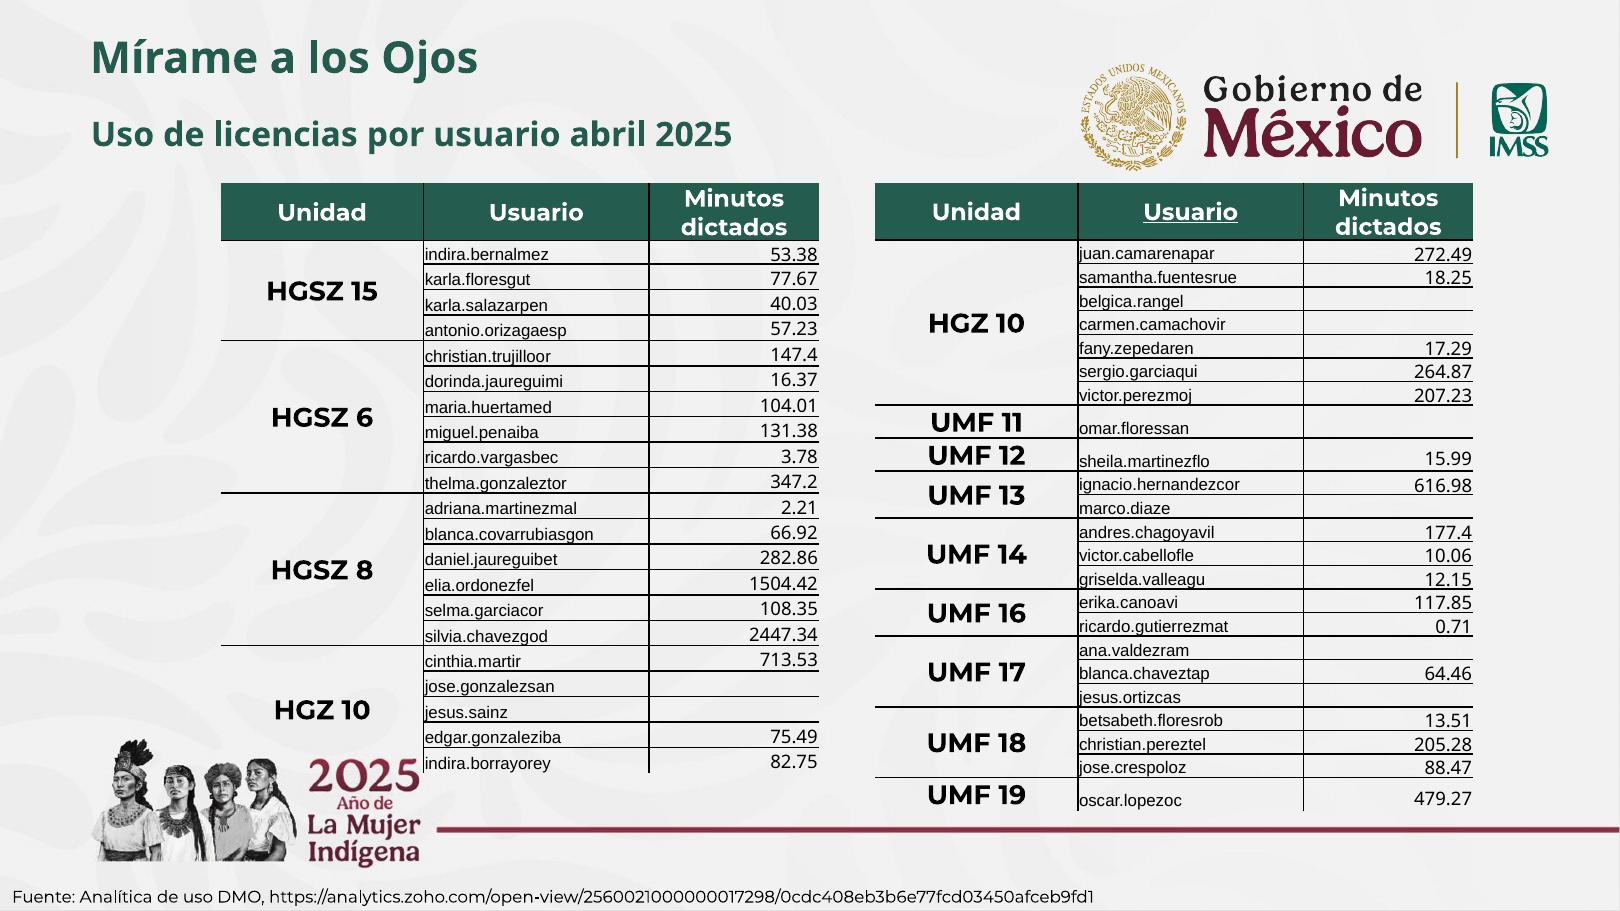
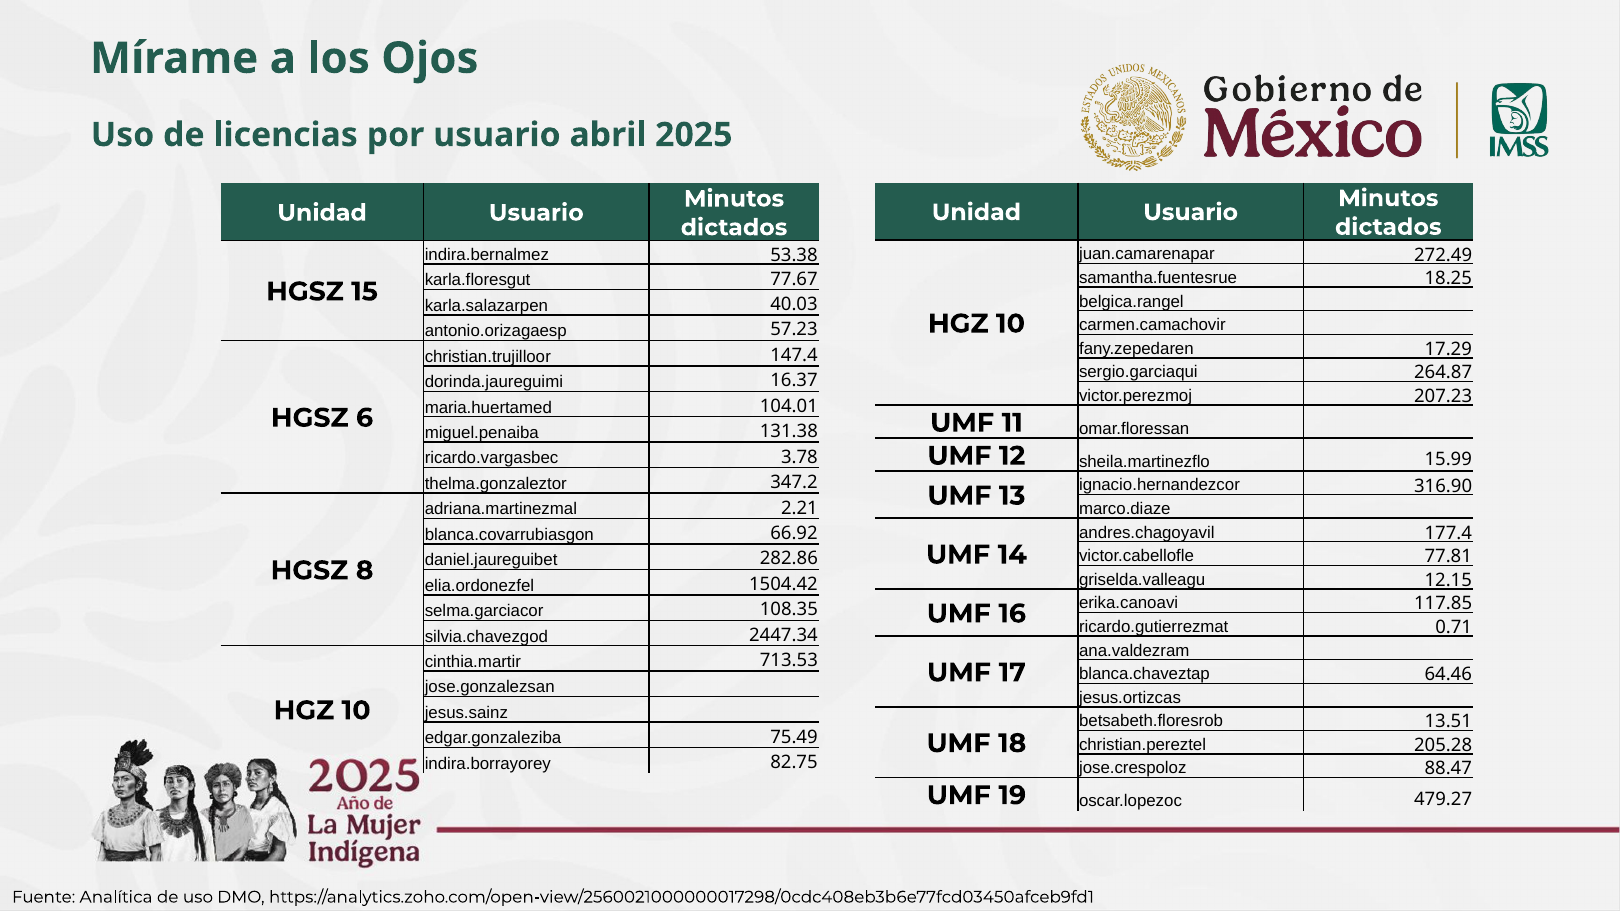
Usuario underline: present -> none (1191, 212)
616.98: 616.98 -> 316.90 (1443, 486)
10.06: 10.06 -> 77.81 (1448, 557)
